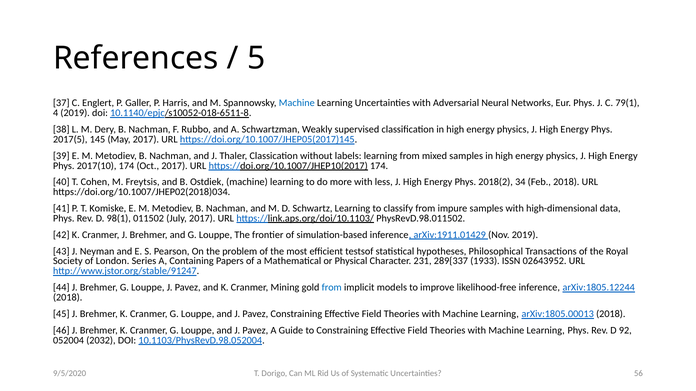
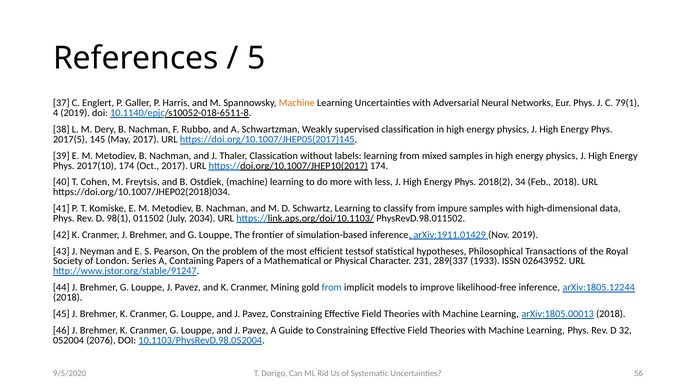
Machine colour: blue -> orange (297, 103)
July 2017: 2017 -> 2034 (202, 219)
92: 92 -> 32 (625, 331)
2032: 2032 -> 2076 (101, 341)
